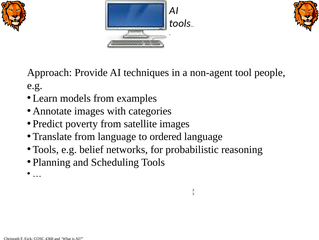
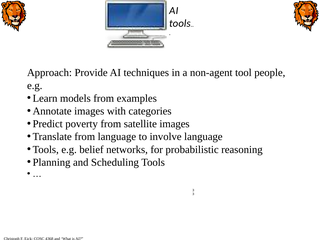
ordered: ordered -> involve (166, 136)
